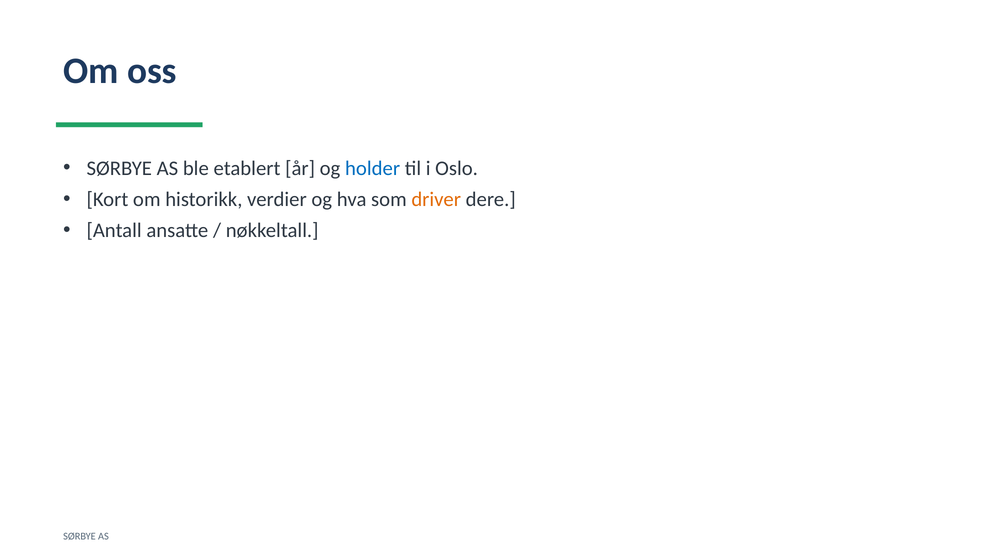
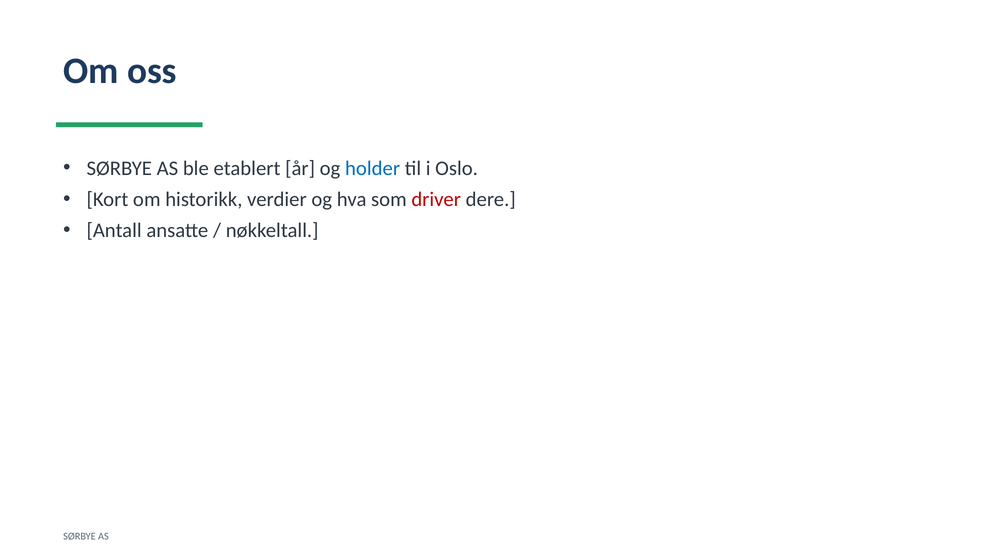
driver colour: orange -> red (436, 199)
